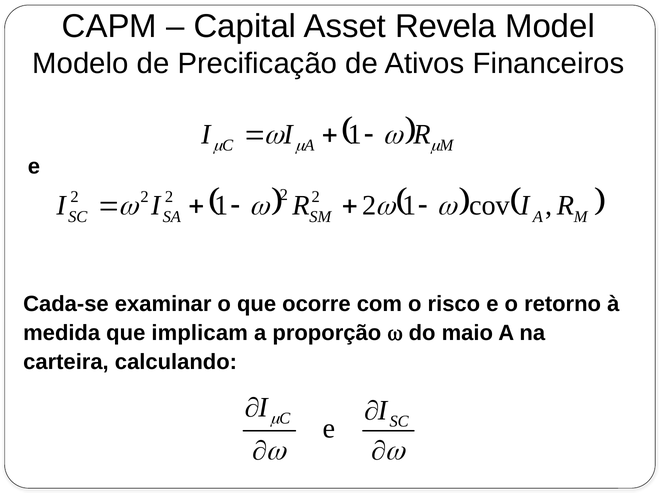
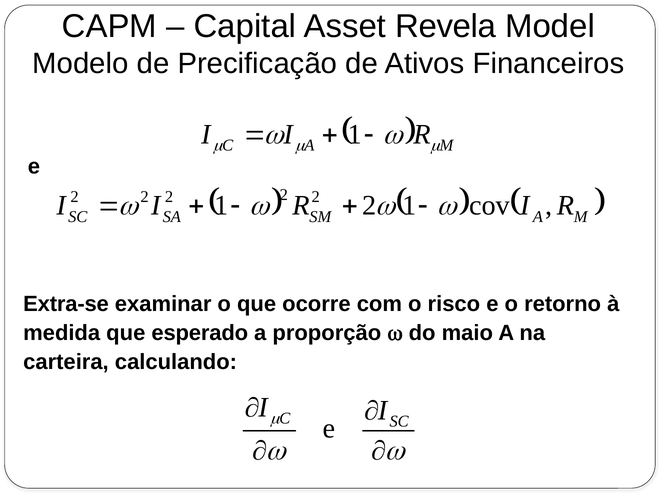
Cada-se: Cada-se -> Extra-se (66, 304)
implicam: implicam -> esperado (200, 333)
